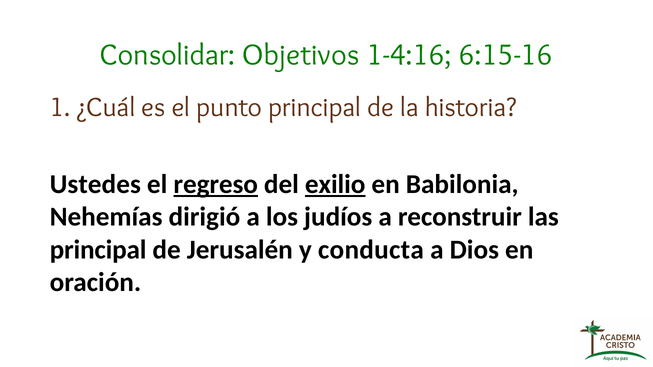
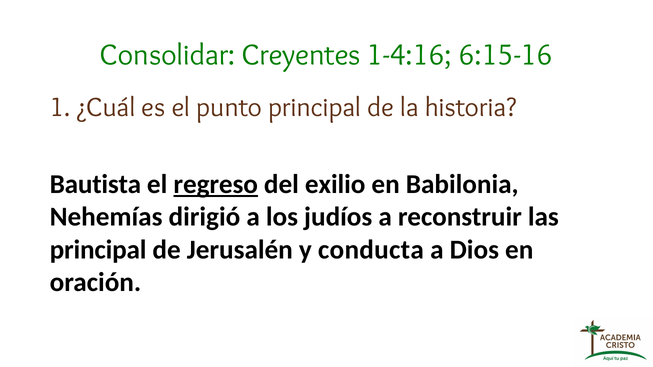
Objetivos: Objetivos -> Creyentes (301, 55)
Ustedes: Ustedes -> Bautista (95, 184)
exilio underline: present -> none (335, 184)
